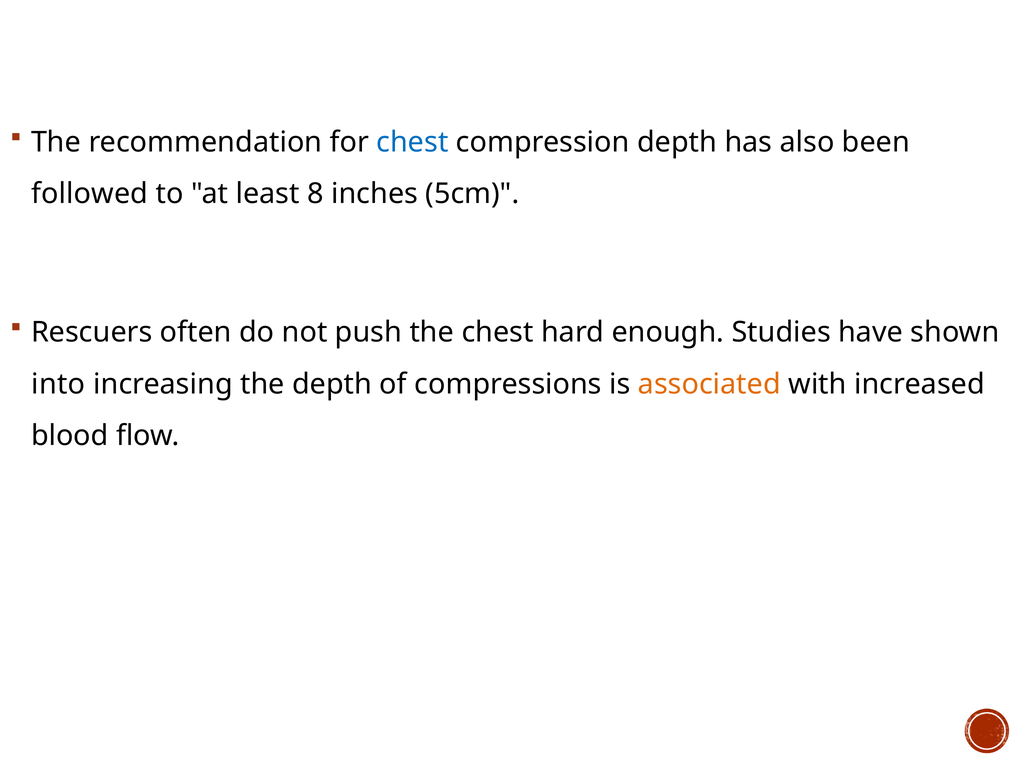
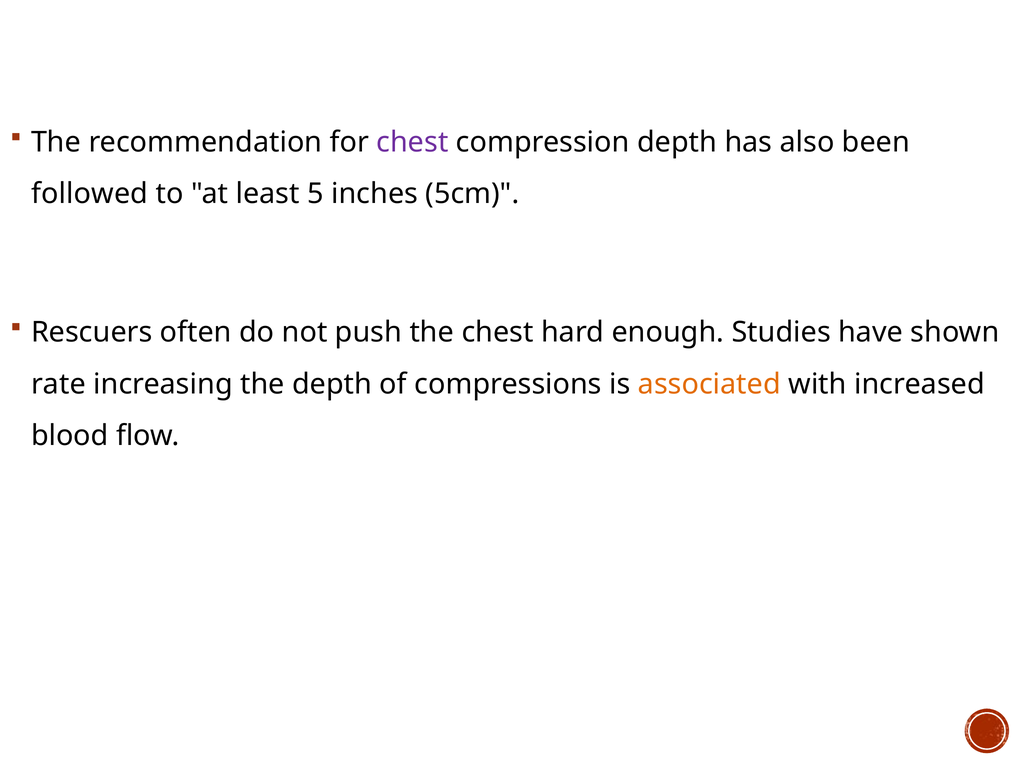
chest colour: blue -> purple (412, 142)
8: 8 -> 5 (315, 194)
into: into -> rate (58, 384)
